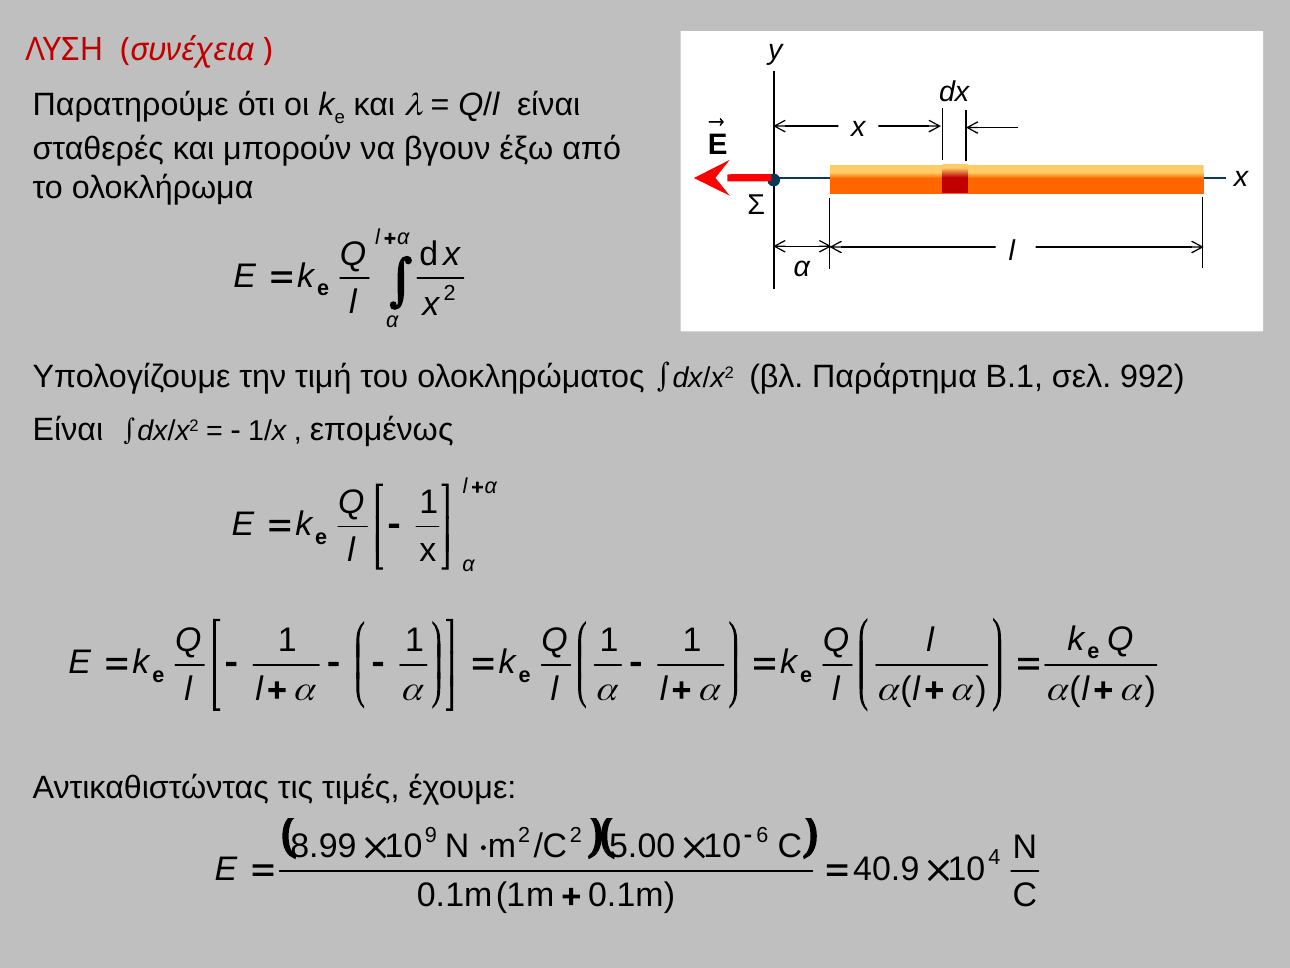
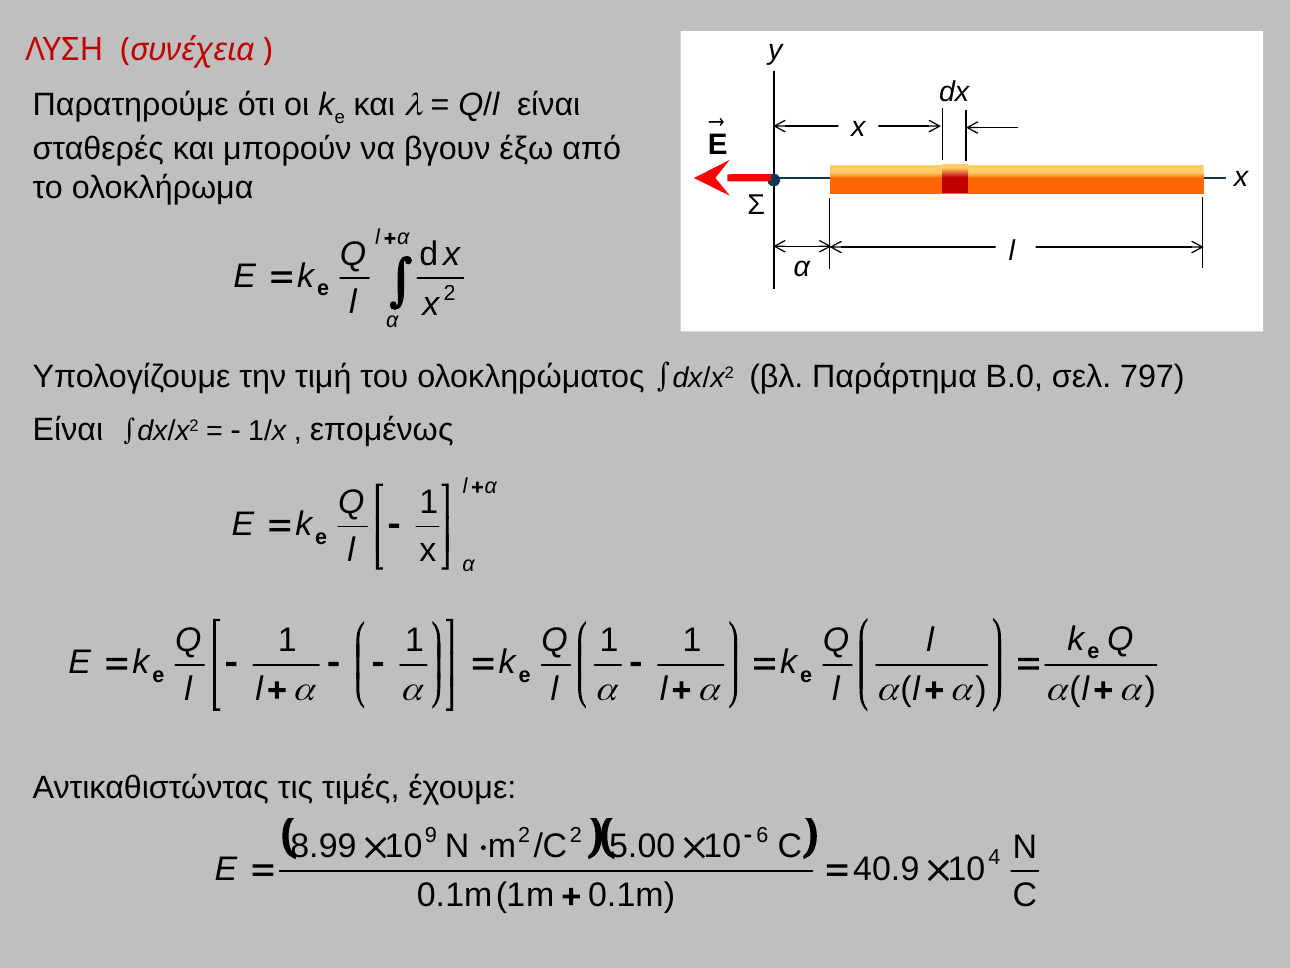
Β.1: Β.1 -> Β.0 (1014, 377)
992: 992 -> 797 (1152, 377)
